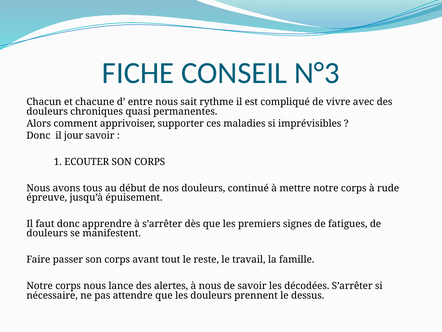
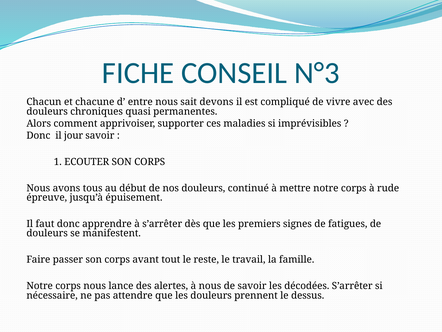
rythme: rythme -> devons (216, 102)
